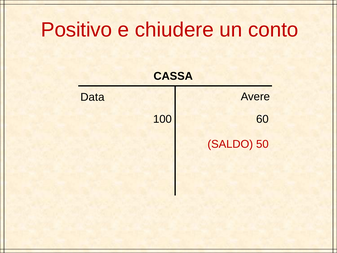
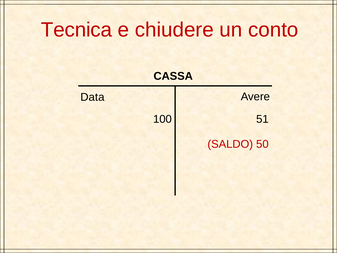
Positivo: Positivo -> Tecnica (77, 30)
60: 60 -> 51 (262, 119)
